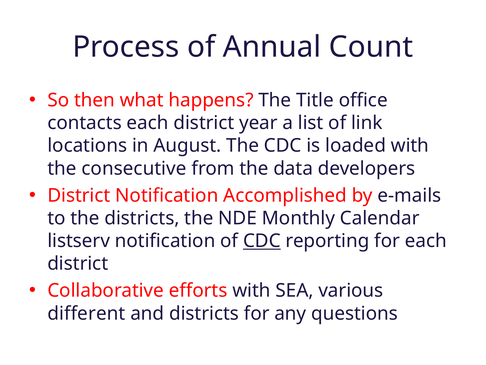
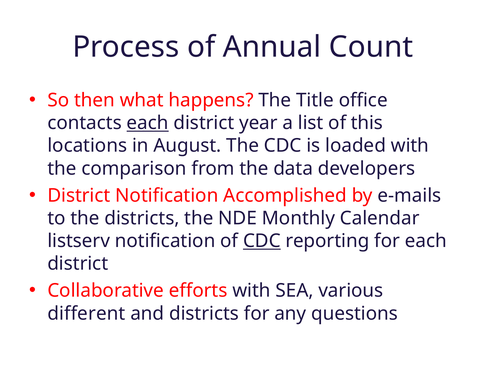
each underline: none -> present (148, 123)
link: link -> this (367, 123)
consecutive: consecutive -> comparison (134, 168)
